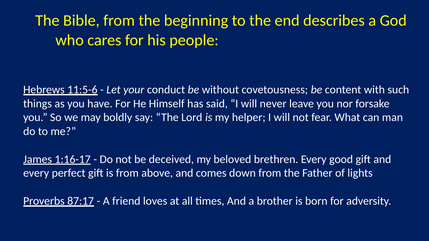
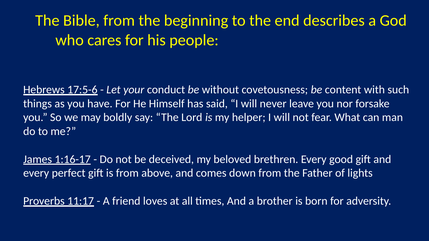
11:5-6: 11:5-6 -> 17:5-6 (82, 90)
87:17: 87:17 -> 11:17 (81, 201)
